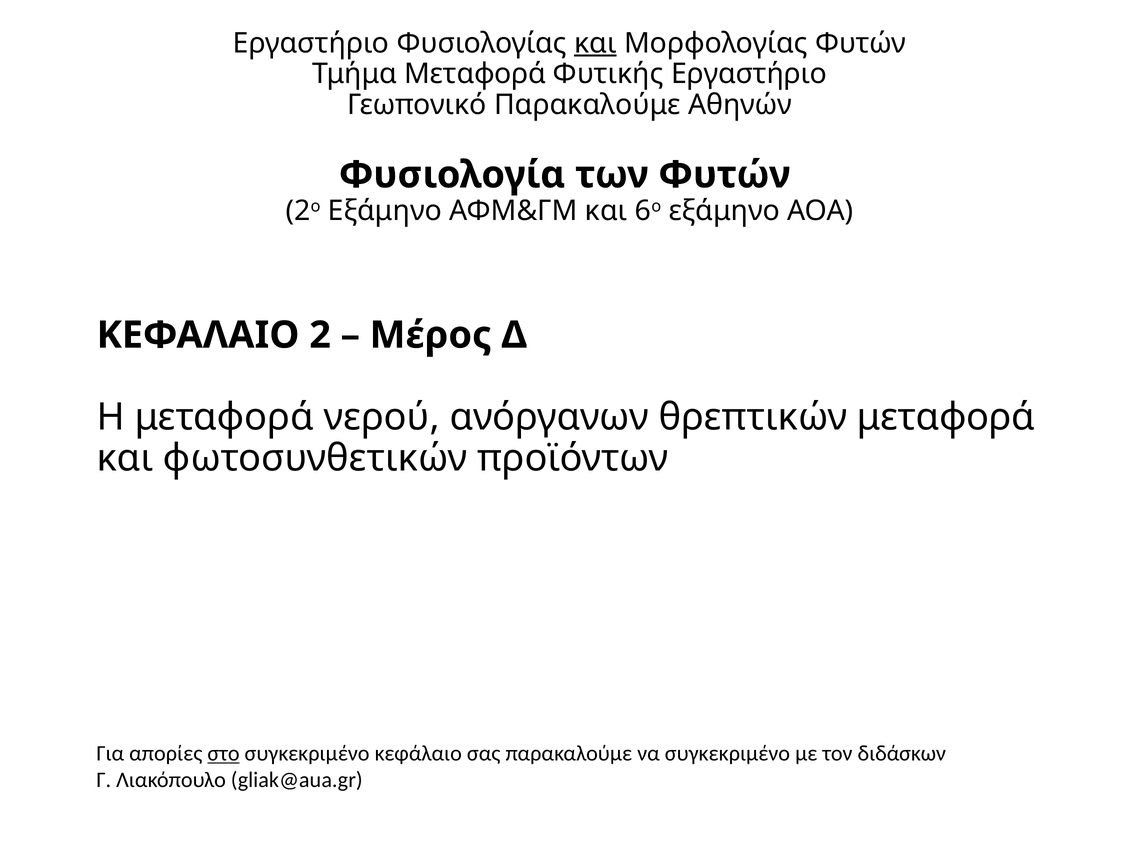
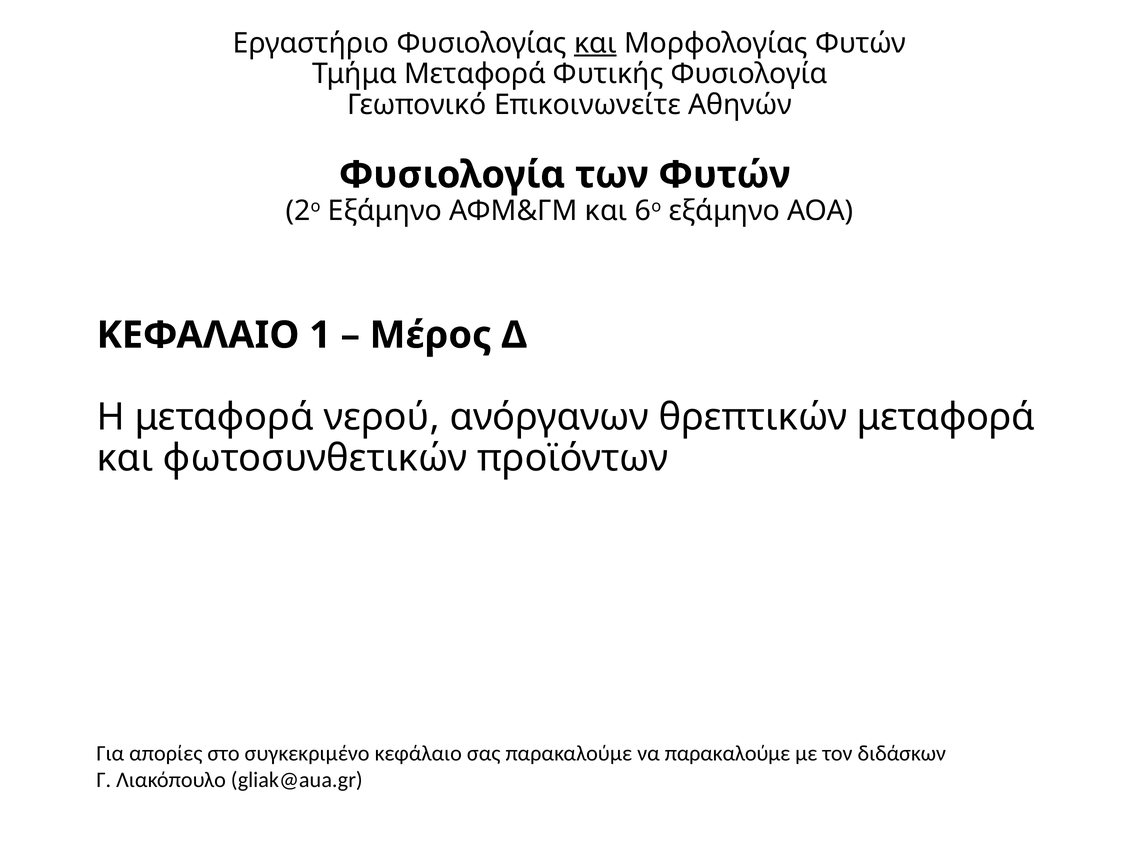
Φυτικής Εργαστήριο: Εργαστήριο -> Φυσιολογία (749, 74)
Γεωπονικό Παρακαλούμε: Παρακαλούμε -> Επικοινωνείτε (587, 105)
2: 2 -> 1 (320, 335)
στο underline: present -> none (224, 753)
να συγκεκριμένο: συγκεκριμένο -> παρακαλούμε (728, 753)
